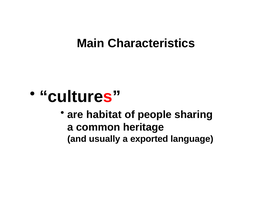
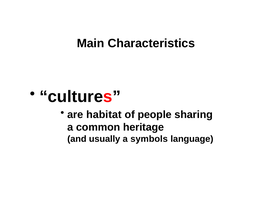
exported: exported -> symbols (149, 139)
